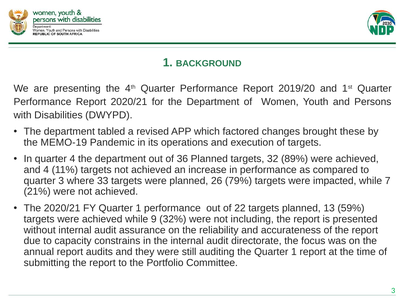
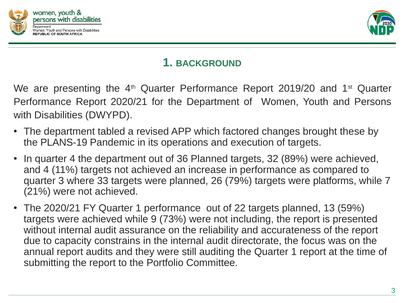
MEMO-19: MEMO-19 -> PLANS-19 (64, 142)
impacted: impacted -> platforms (335, 181)
32%: 32% -> 73% (173, 219)
